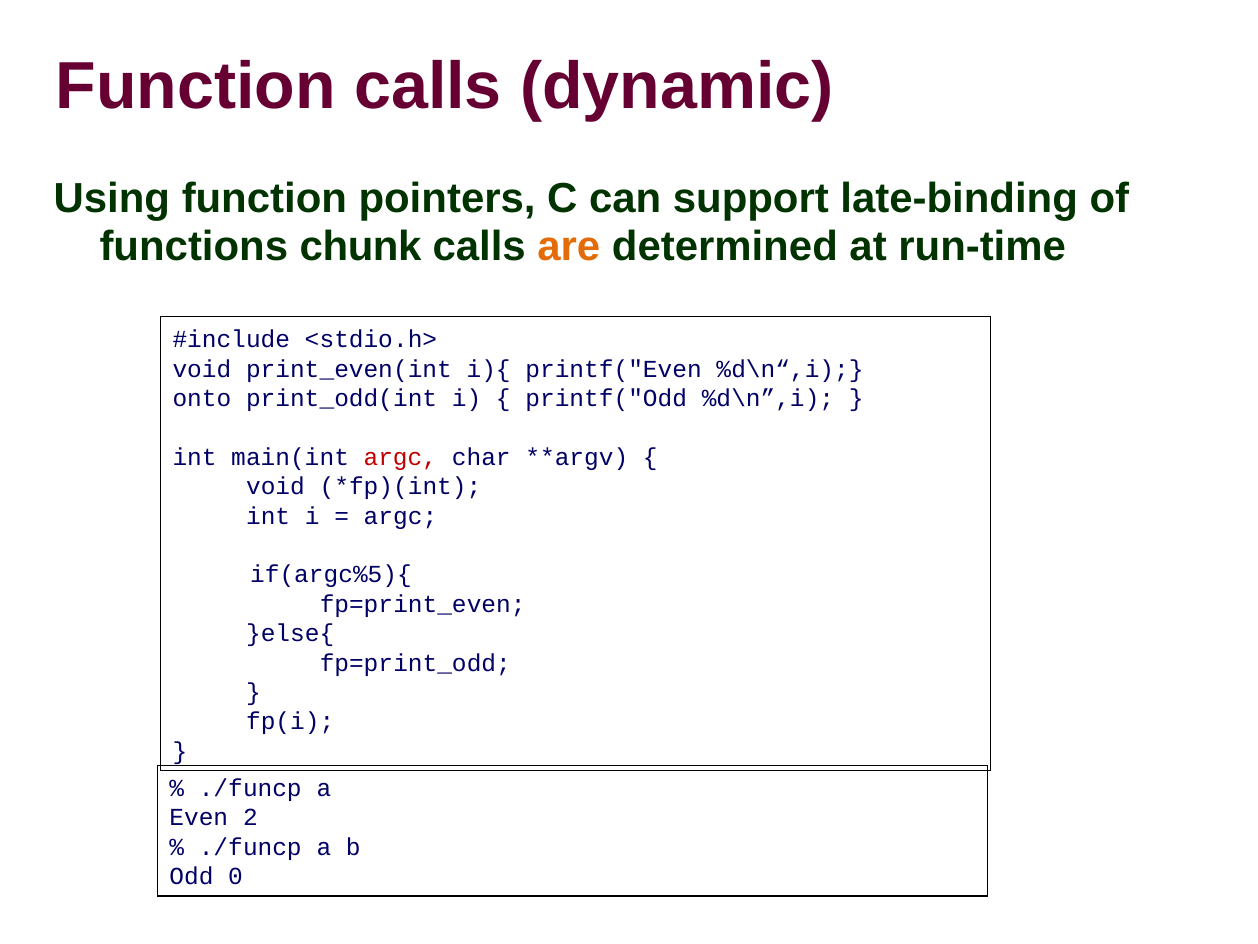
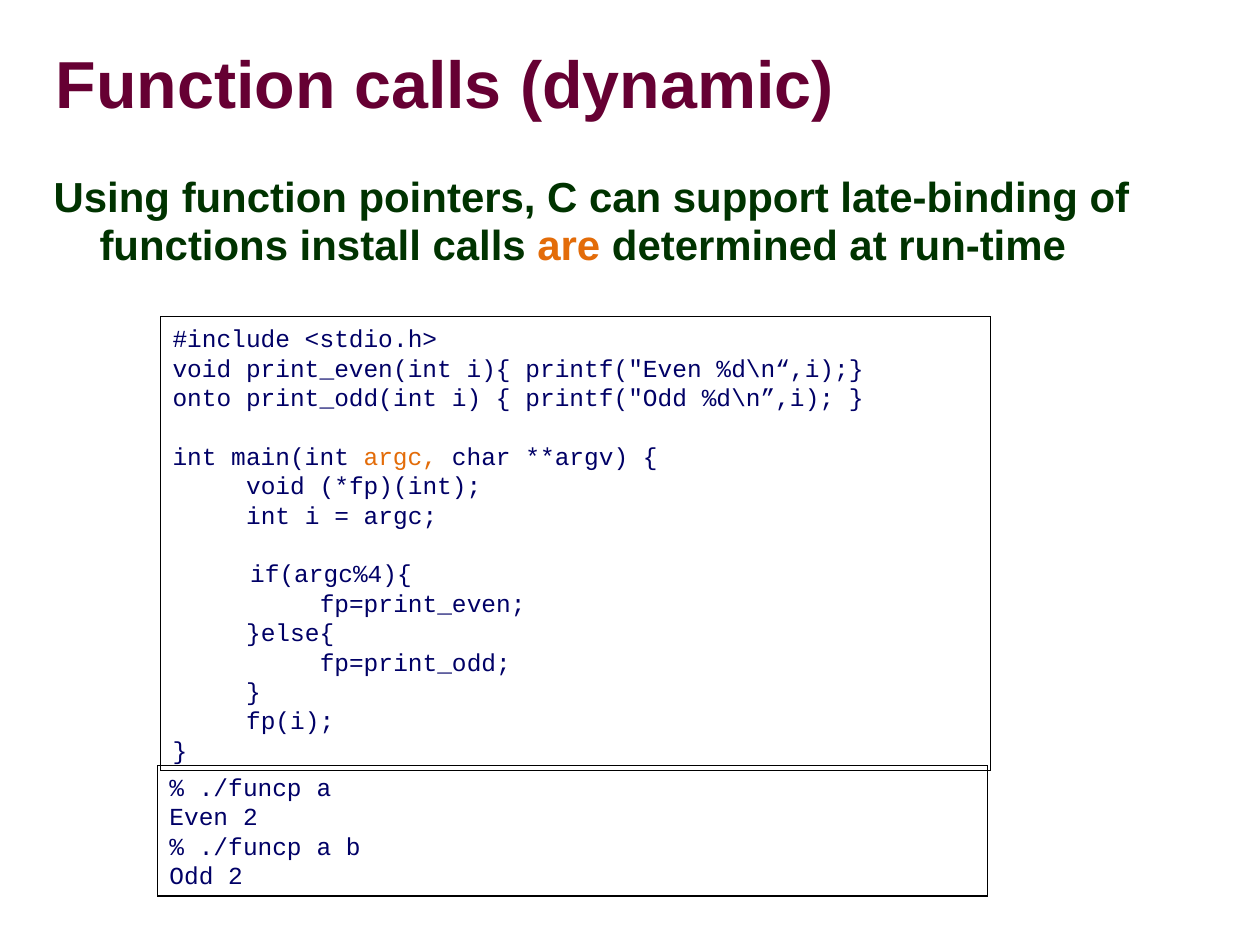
chunk: chunk -> install (360, 246)
argc colour: red -> orange (400, 457)
if(argc%5){: if(argc%5){ -> if(argc%4){ (331, 574)
Odd 0: 0 -> 2 (235, 876)
